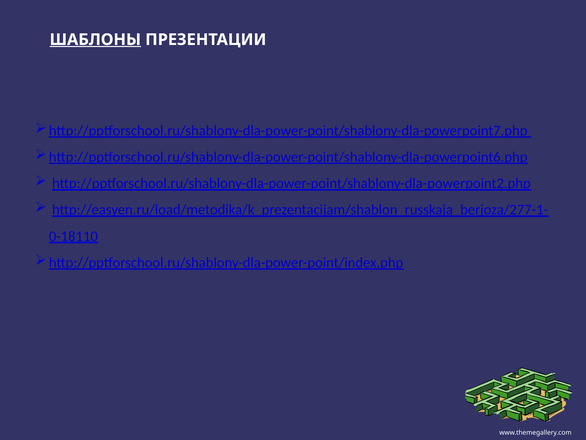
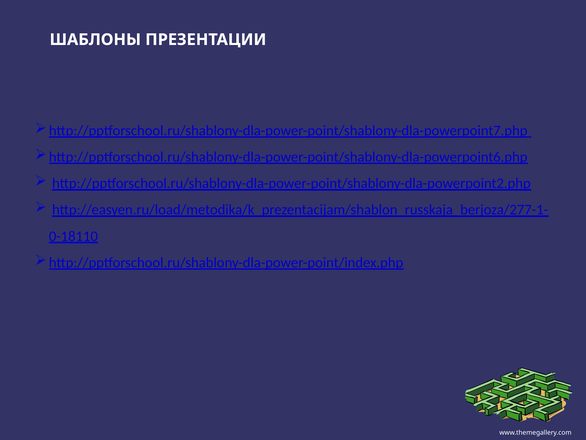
ШАБЛОНЫ underline: present -> none (95, 40)
